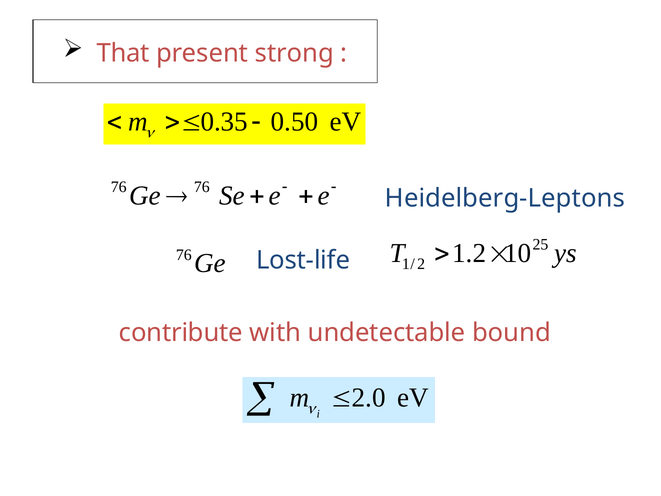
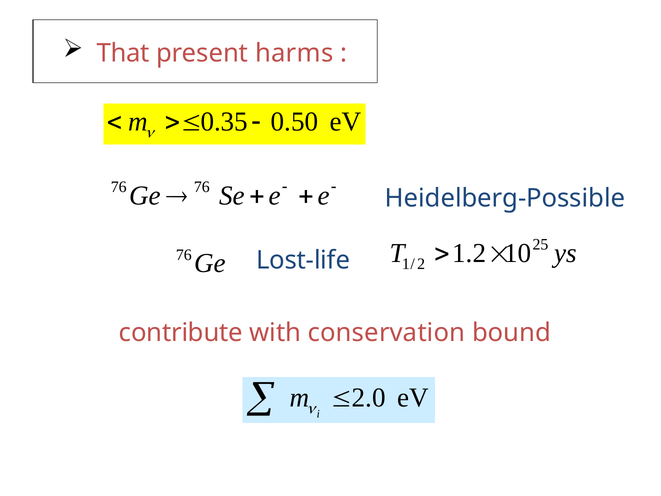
strong: strong -> harms (294, 53)
Heidelberg-Leptons: Heidelberg-Leptons -> Heidelberg-Possible (505, 198)
undetectable: undetectable -> conservation (387, 333)
